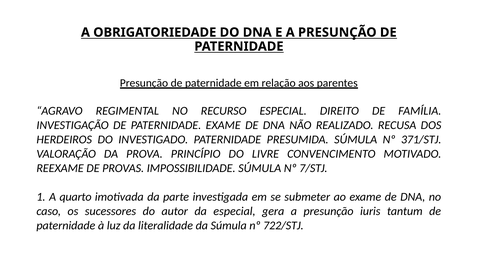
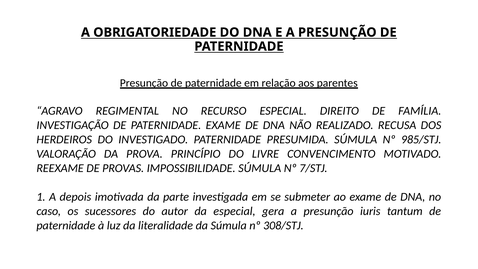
371/STJ: 371/STJ -> 985/STJ (421, 140)
quarto: quarto -> depois (75, 197)
722/STJ: 722/STJ -> 308/STJ (283, 226)
